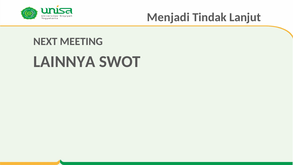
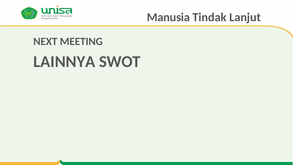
Menjadi: Menjadi -> Manusia (168, 17)
